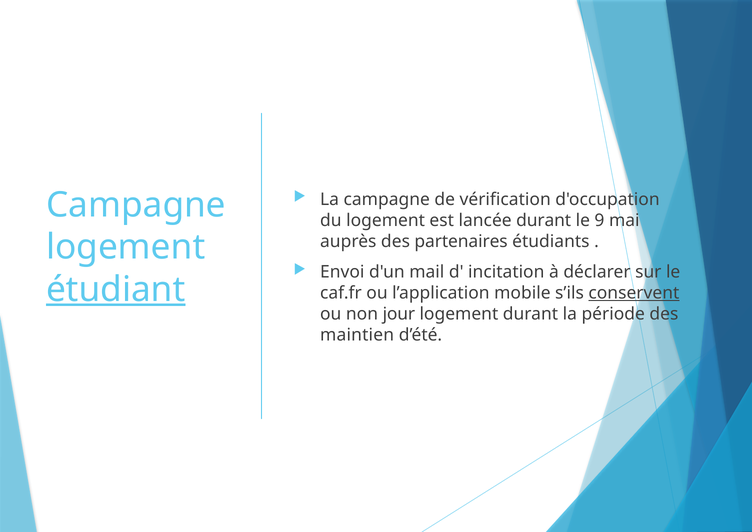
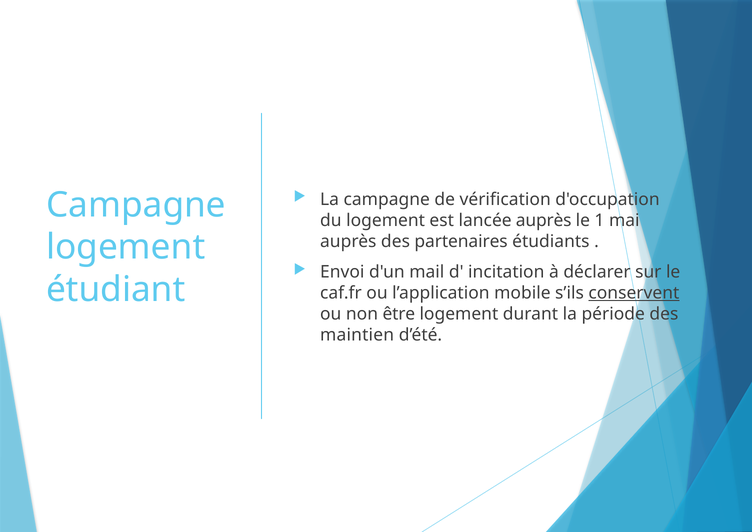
lancée durant: durant -> auprès (544, 220)
9: 9 -> 1 (599, 220)
étudiant underline: present -> none (116, 289)
jour: jour -> être (399, 314)
